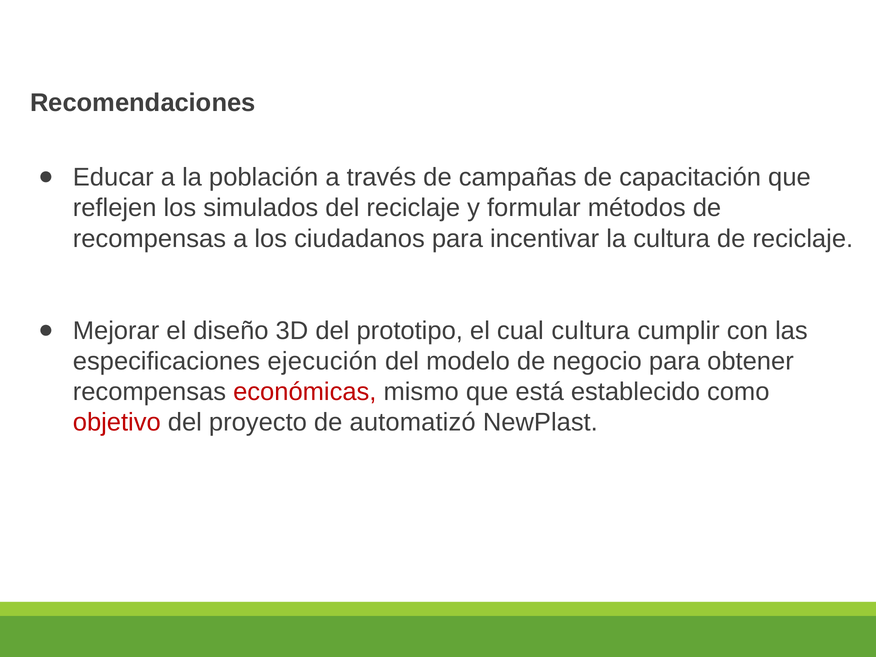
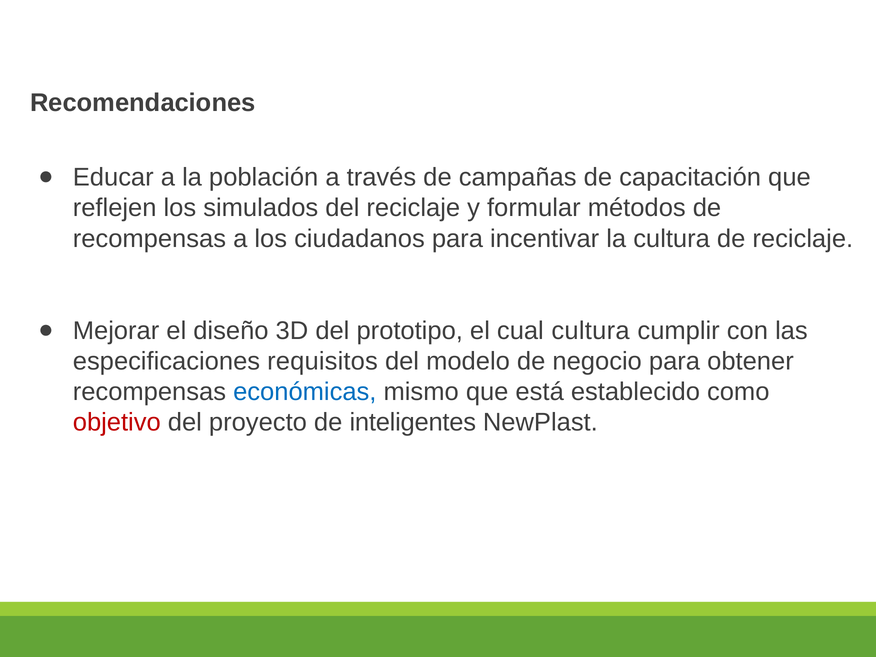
ejecución: ejecución -> requisitos (322, 361)
económicas colour: red -> blue (305, 392)
automatizó: automatizó -> inteligentes (413, 423)
